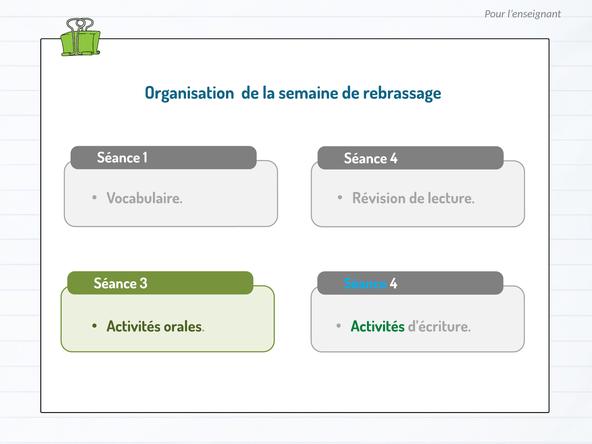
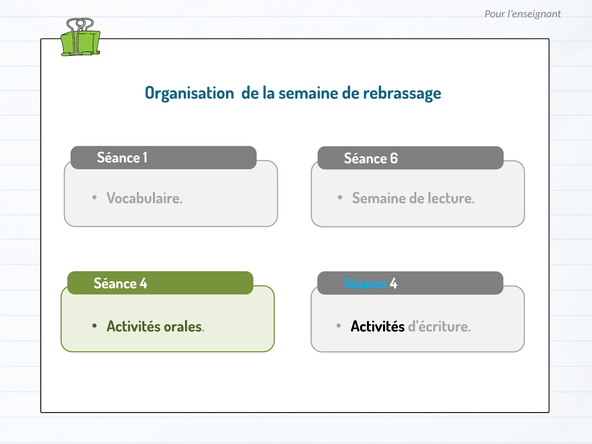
4: 4 -> 6 (394, 158)
Révision: Révision -> Semaine (379, 198)
3: 3 -> 4 (144, 283)
Activités colour: green -> black (378, 326)
